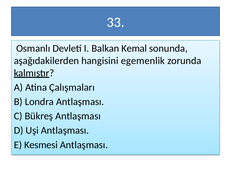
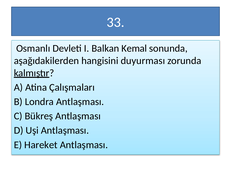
egemenlik: egemenlik -> duyurması (143, 61)
Kesmesi: Kesmesi -> Hareket (41, 145)
